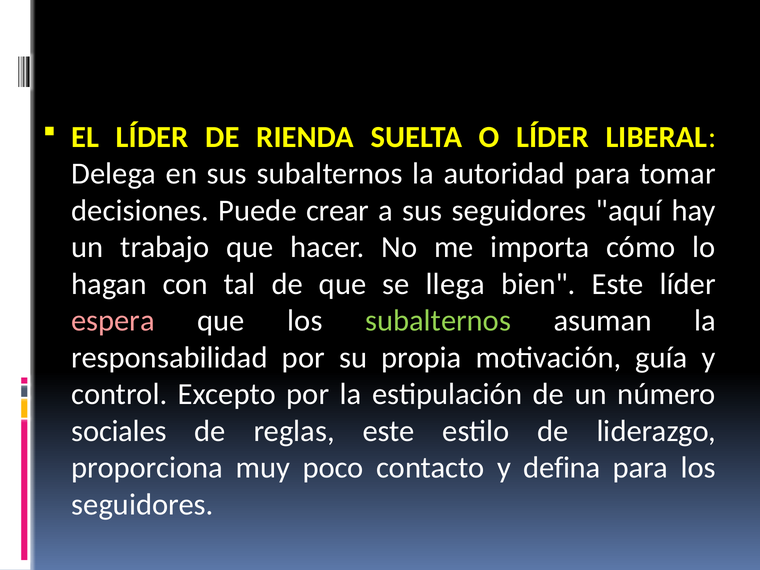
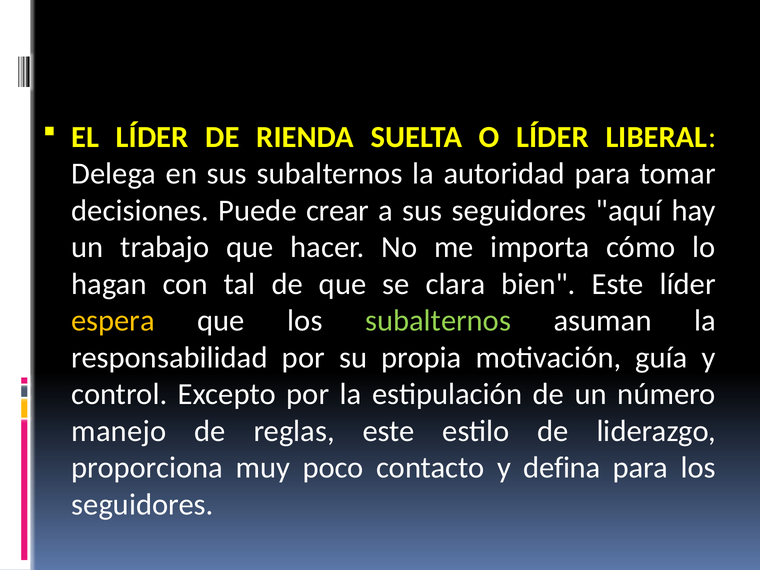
llega: llega -> clara (455, 284)
espera colour: pink -> yellow (113, 321)
sociales: sociales -> manejo (119, 431)
